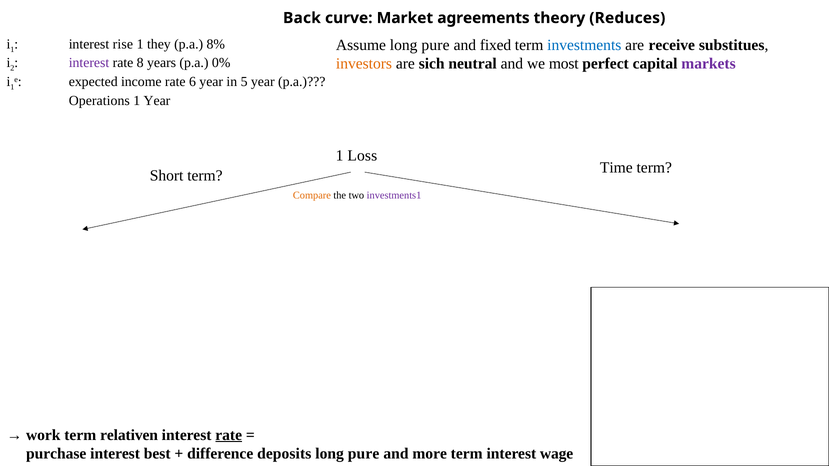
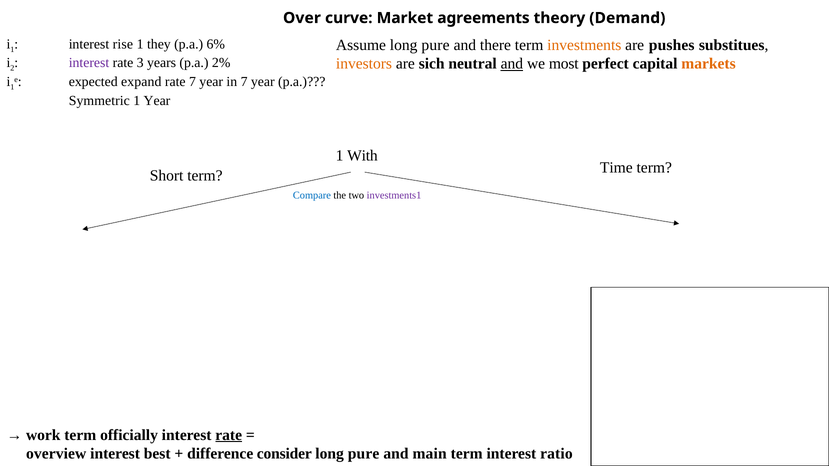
Back: Back -> Over (302, 18)
Reduces: Reduces -> Demand (627, 18)
8%: 8% -> 6% (216, 44)
fixed: fixed -> there (495, 45)
investments colour: blue -> orange (584, 45)
receive: receive -> pushes (672, 45)
8: 8 -> 3 (140, 63)
0%: 0% -> 2% (221, 63)
and underline: none -> present (512, 64)
markets colour: purple -> orange (709, 64)
income: income -> expand (141, 82)
rate 6: 6 -> 7 (193, 82)
in 5: 5 -> 7 (244, 82)
Operations: Operations -> Symmetric (99, 101)
Loss: Loss -> With (362, 156)
Compare colour: orange -> blue (312, 195)
relativen: relativen -> officially (129, 435)
purchase: purchase -> overview (56, 454)
deposits: deposits -> consider (284, 454)
more: more -> main (430, 454)
wage: wage -> ratio (556, 454)
